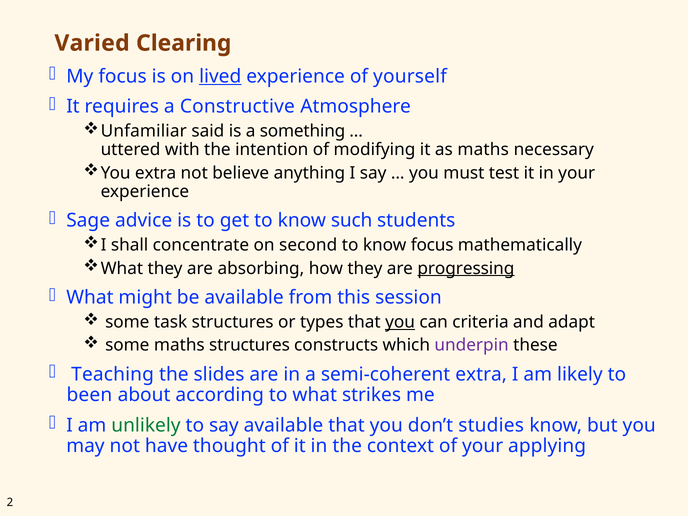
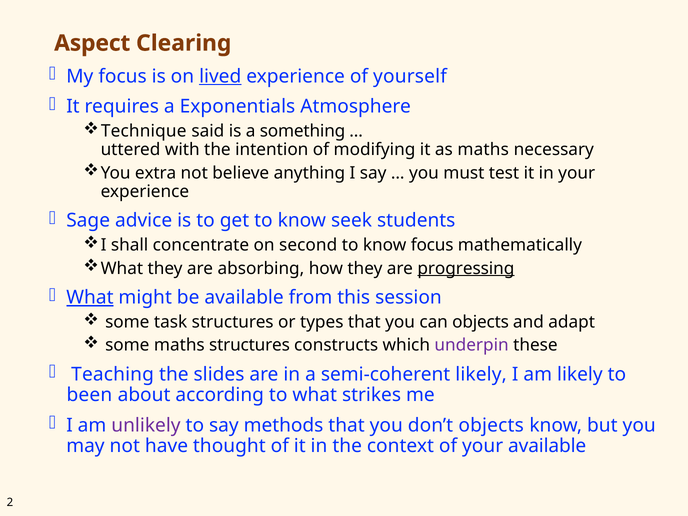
Varied: Varied -> Aspect (92, 43)
Constructive: Constructive -> Exponentials (237, 107)
Unfamiliar: Unfamiliar -> Technique (144, 131)
such: such -> seek (352, 221)
What underline: none -> present (90, 297)
you underline: present -> none (400, 322)
can criteria: criteria -> objects (481, 322)
semi-coherent extra: extra -> likely (481, 374)
unlikely colour: green -> purple (146, 425)
say available: available -> methods (284, 425)
don’t studies: studies -> objects (491, 425)
your applying: applying -> available (547, 446)
